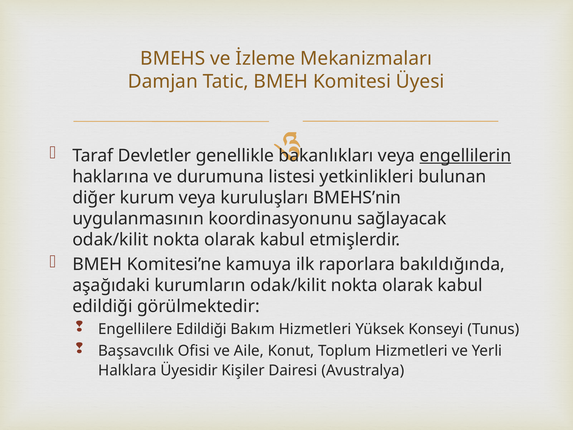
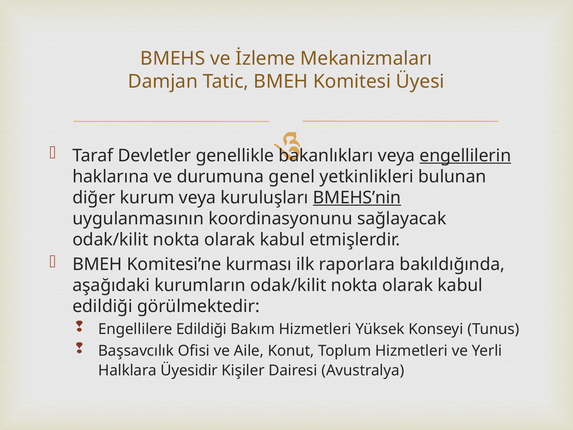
listesi: listesi -> genel (292, 176)
BMEHS’nin underline: none -> present (357, 197)
kamuya: kamuya -> kurması (259, 264)
